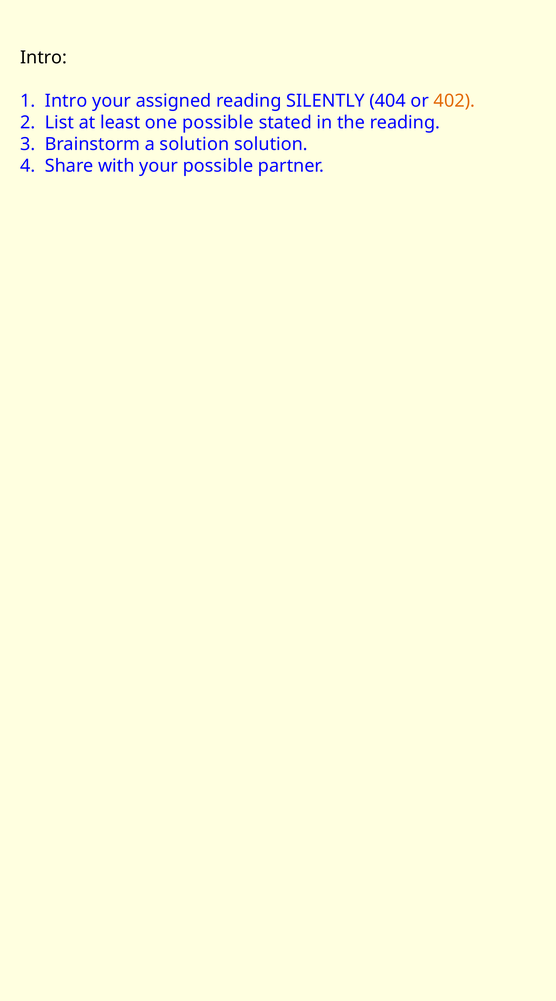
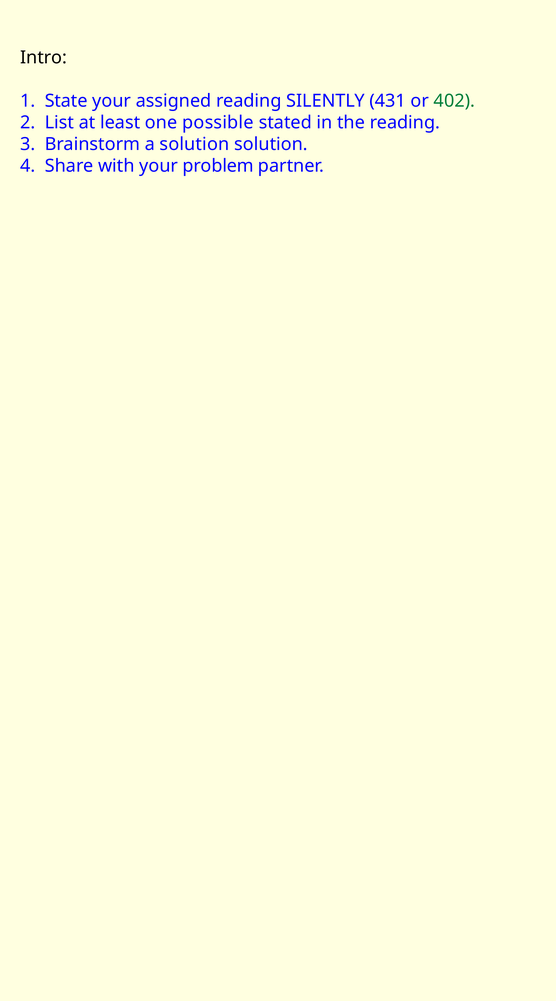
1 Intro: Intro -> State (66, 101)
404: 404 -> 431 (388, 101)
402 colour: orange -> green (454, 101)
your possible: possible -> problem (218, 166)
